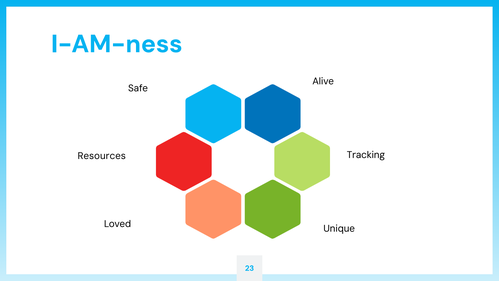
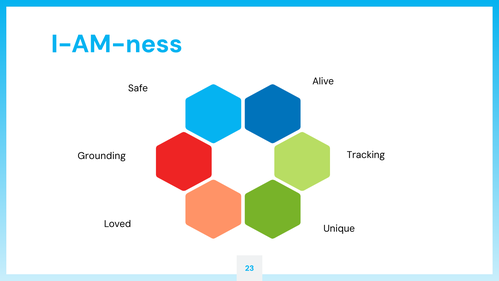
Resources: Resources -> Grounding (102, 156)
